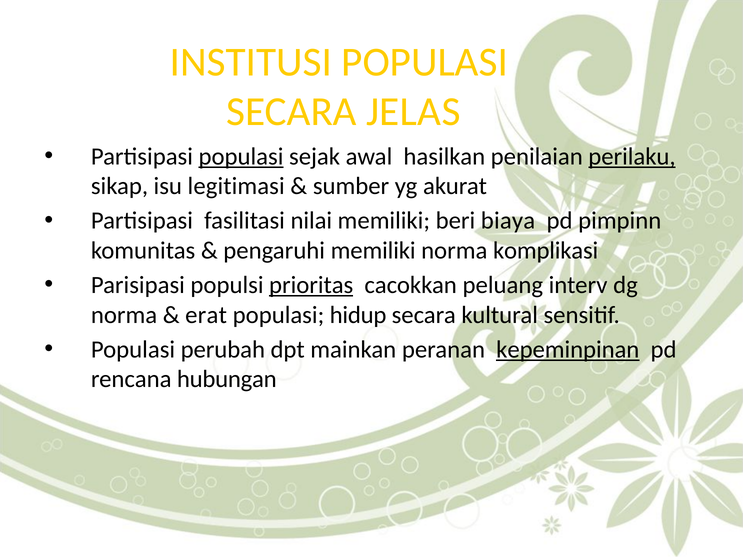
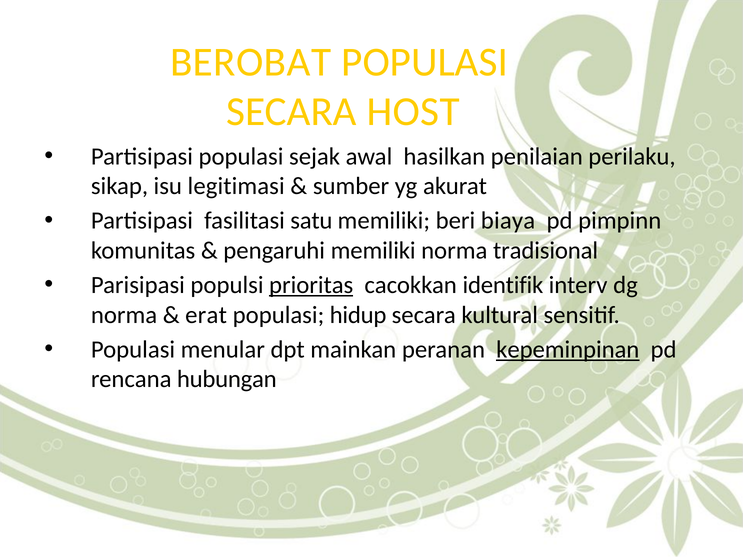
INSTITUSI: INSTITUSI -> BEROBAT (251, 62)
JELAS: JELAS -> HOST (413, 112)
populasi underline: present -> none (241, 156)
perilaku underline: present -> none (632, 156)
nilai: nilai -> satu (311, 221)
komplikasi: komplikasi -> tradisional (546, 251)
peluang: peluang -> identifik (503, 285)
perubah: perubah -> menular (223, 350)
